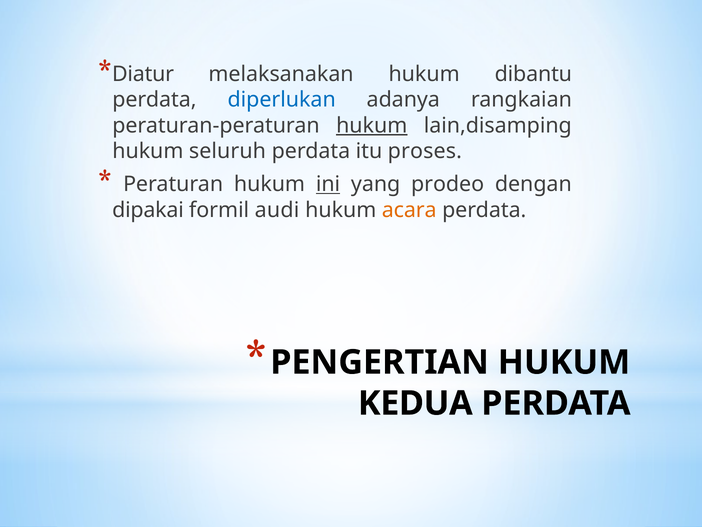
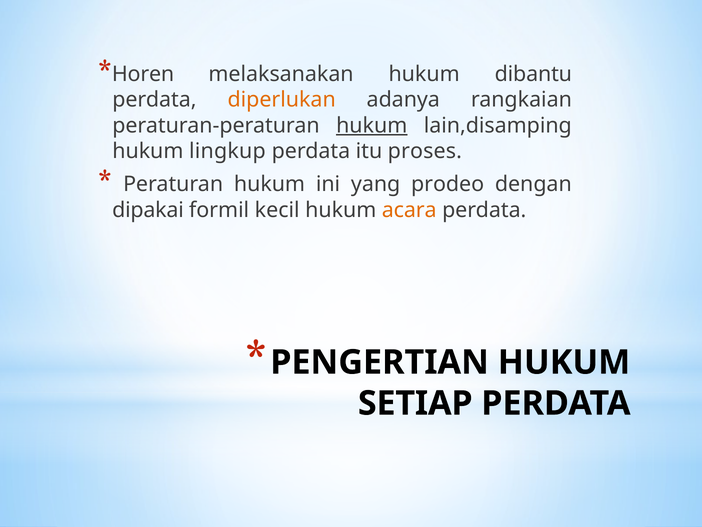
Diatur: Diatur -> Horen (143, 74)
diperlukan colour: blue -> orange (282, 100)
seluruh: seluruh -> lingkup (227, 151)
ini underline: present -> none (328, 184)
audi: audi -> kecil (277, 210)
KEDUA: KEDUA -> SETIAP (415, 403)
